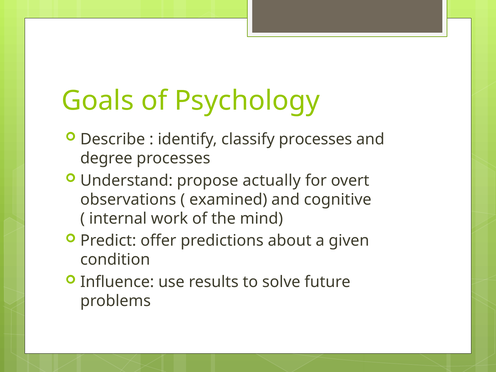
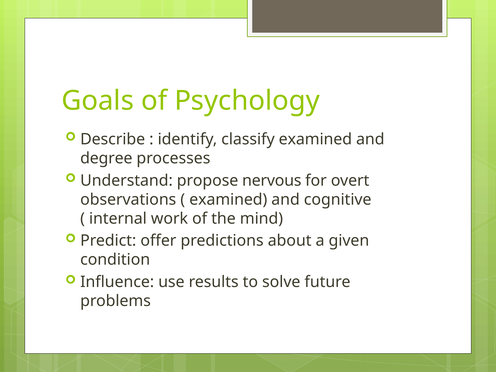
classify processes: processes -> examined (315, 139)
actually: actually -> nervous (272, 180)
